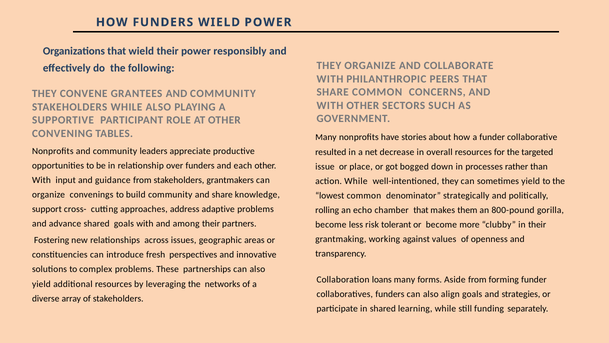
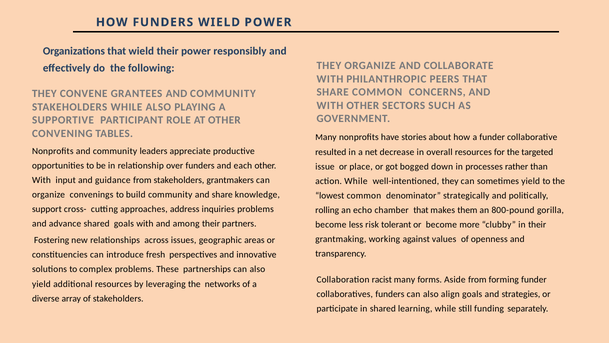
adaptive: adaptive -> inquiries (218, 209)
loans: loans -> racist (382, 279)
